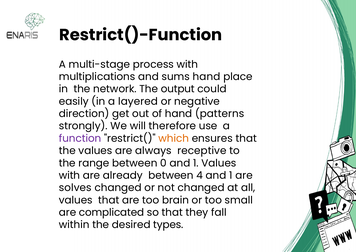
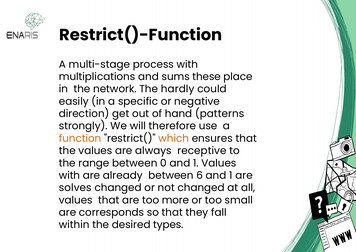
sums hand: hand -> these (207, 77)
output: output -> hardly (178, 89)
layered: layered -> specific (138, 101)
function colour: purple -> orange (80, 138)
4: 4 -> 6 (200, 175)
brain: brain -> more (176, 200)
complicated: complicated -> corresponds (111, 212)
